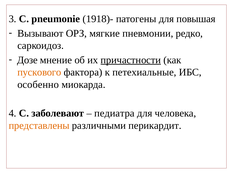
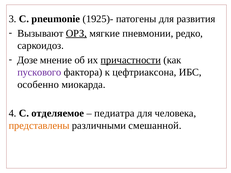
1918)-: 1918)- -> 1925)- (98, 19)
повышая: повышая -> развития (196, 19)
ОРЗ underline: none -> present (76, 33)
пускового colour: orange -> purple (39, 72)
петехиальные: петехиальные -> цефтриаксона (144, 72)
заболевают: заболевают -> отделяемое (58, 113)
перикардит: перикардит -> смешанной (155, 126)
